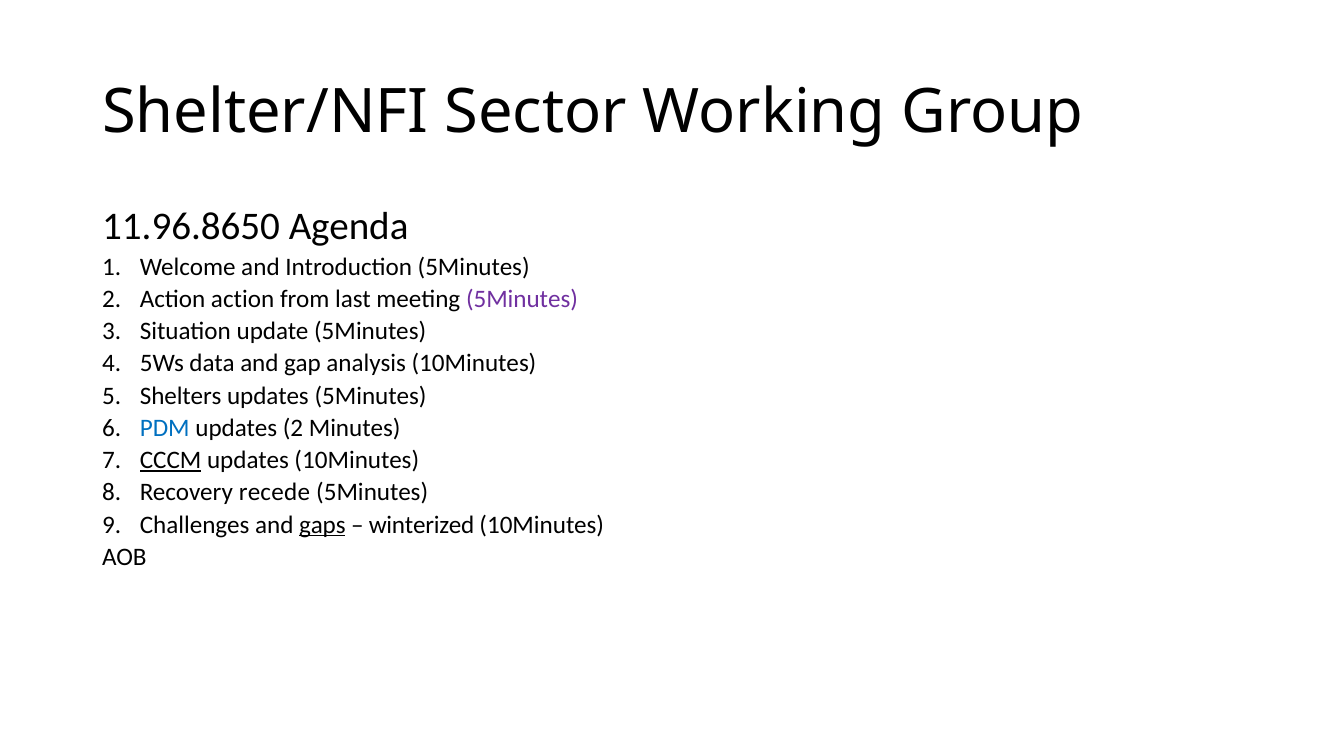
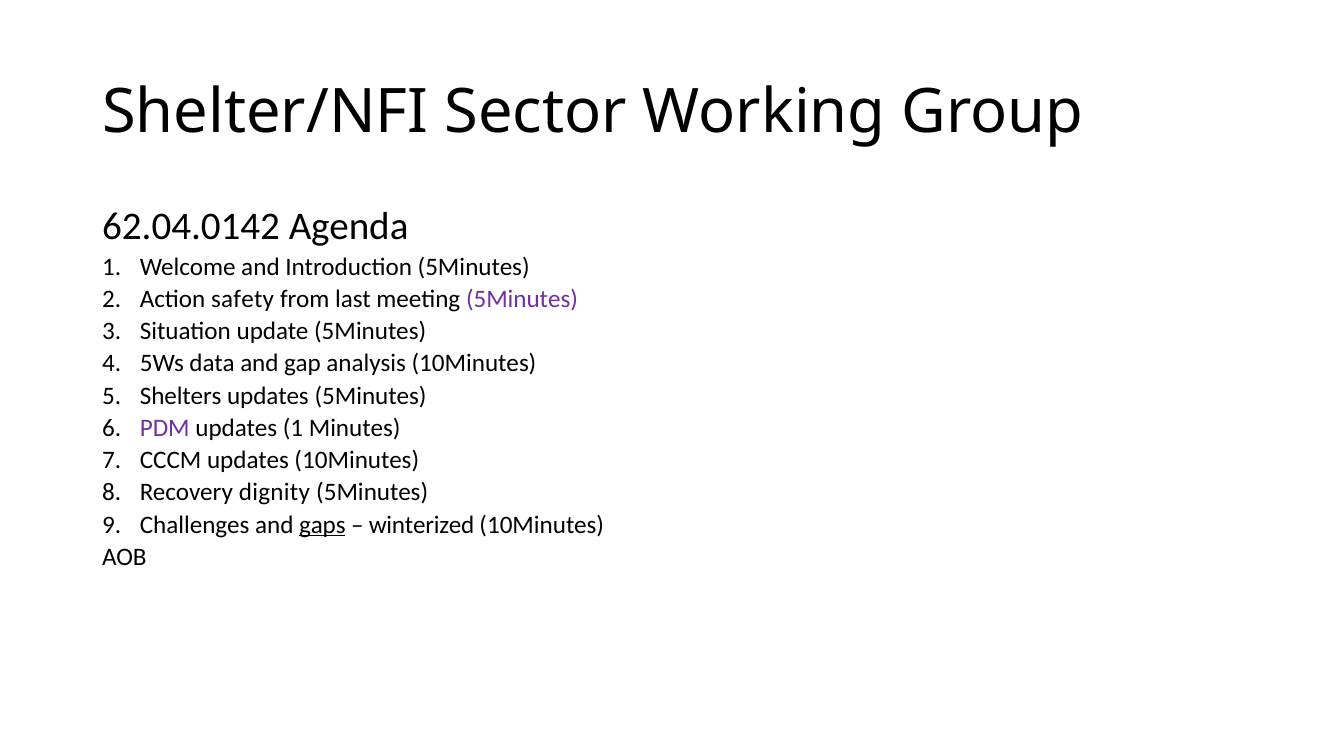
11.96.8650: 11.96.8650 -> 62.04.0142 (191, 226)
Action action: action -> safety (243, 299)
PDM colour: blue -> purple (165, 428)
updates 2: 2 -> 1 (293, 428)
CCCM underline: present -> none (171, 460)
recede: recede -> dignity (274, 492)
